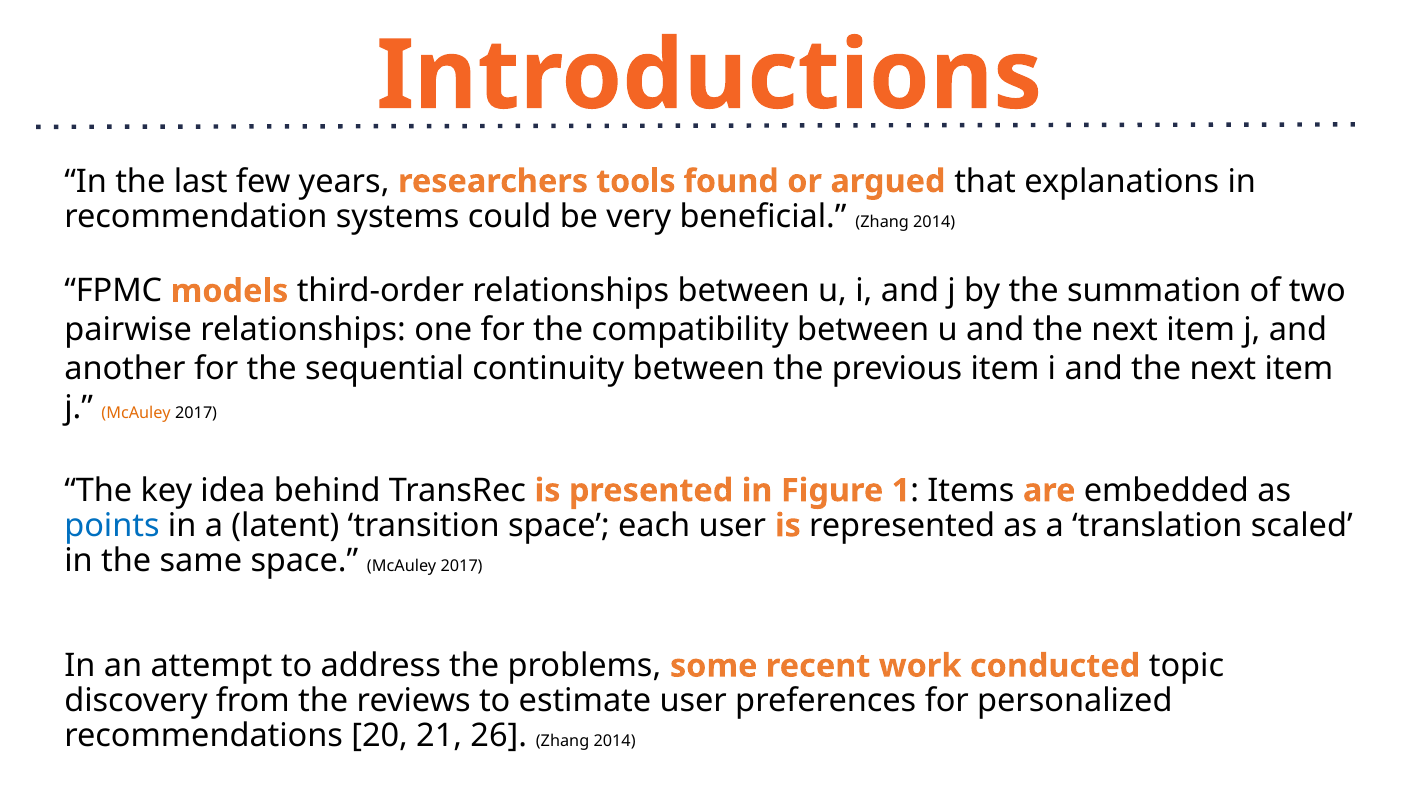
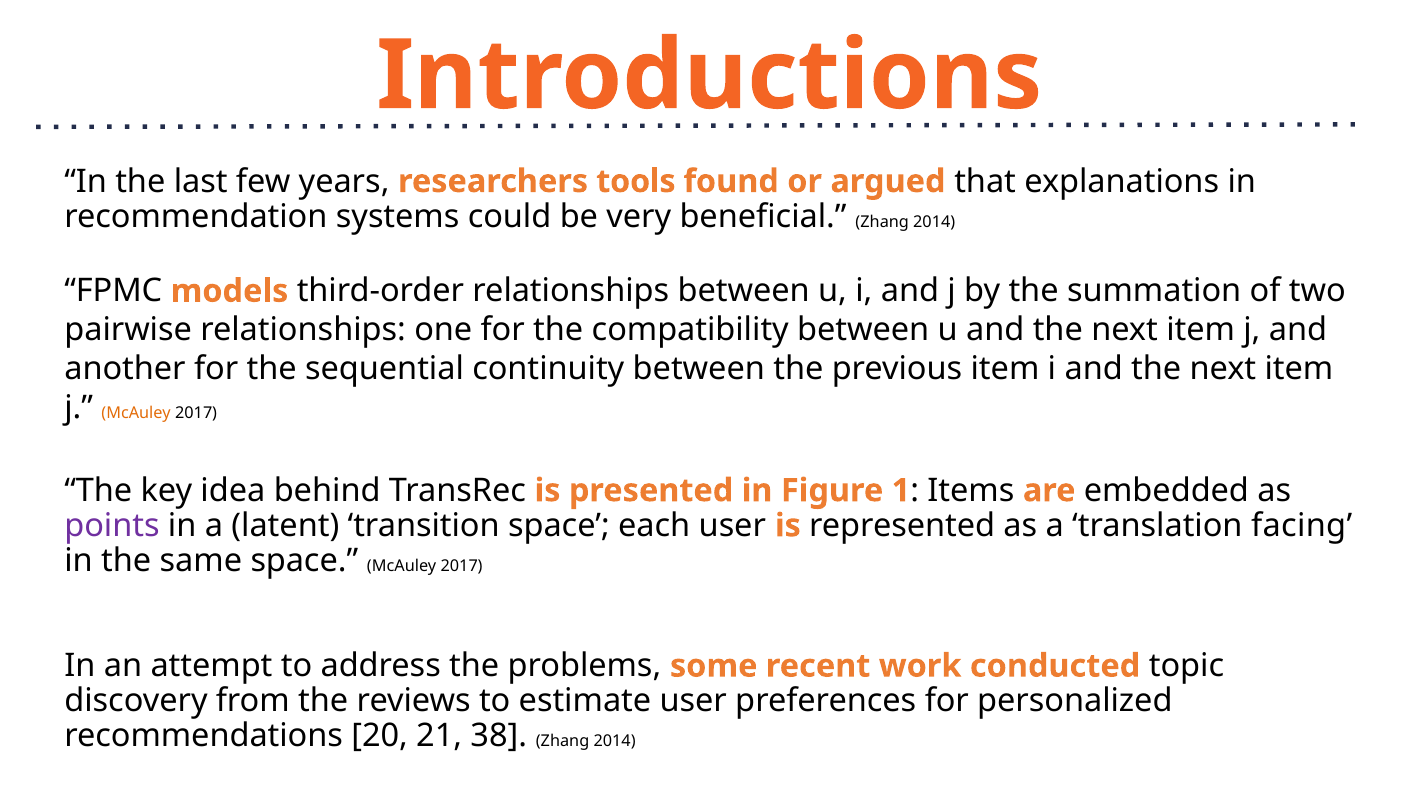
points colour: blue -> purple (112, 526)
scaled: scaled -> facing (1302, 526)
26: 26 -> 38 (499, 736)
